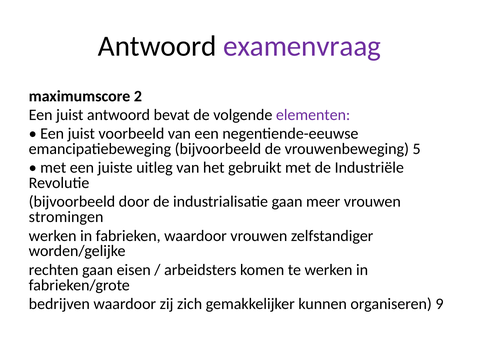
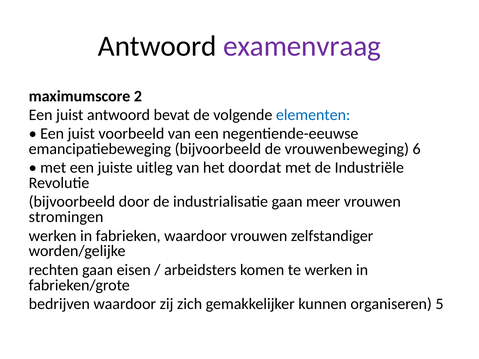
elementen colour: purple -> blue (313, 115)
5: 5 -> 6 (417, 149)
gebruikt: gebruikt -> doordat (255, 168)
9: 9 -> 5 (439, 304)
